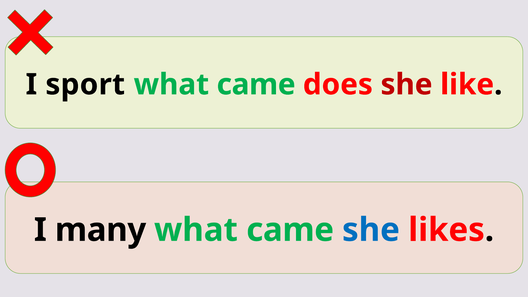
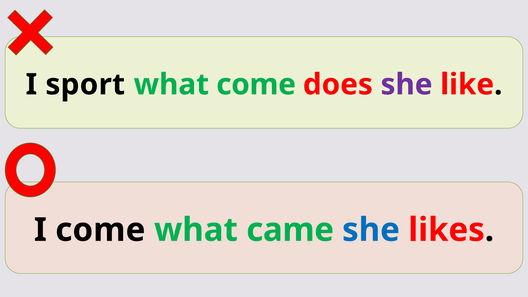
came: came -> come (256, 85)
she colour: red -> purple (407, 85)
I many: many -> come (100, 230)
